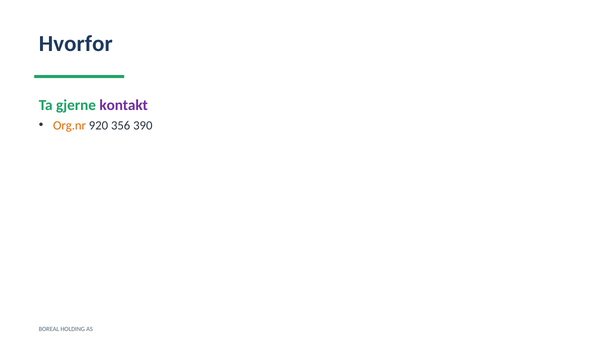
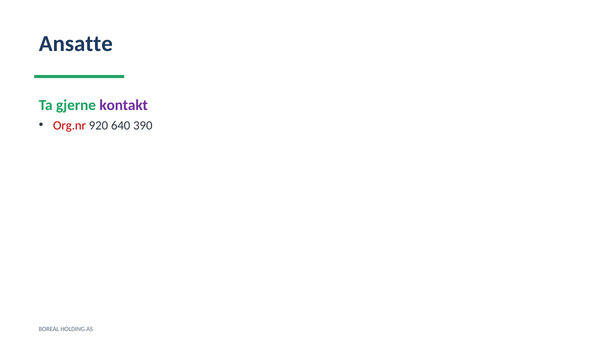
Hvorfor: Hvorfor -> Ansatte (76, 43)
Org.nr colour: orange -> red (70, 125)
356: 356 -> 640 (121, 125)
